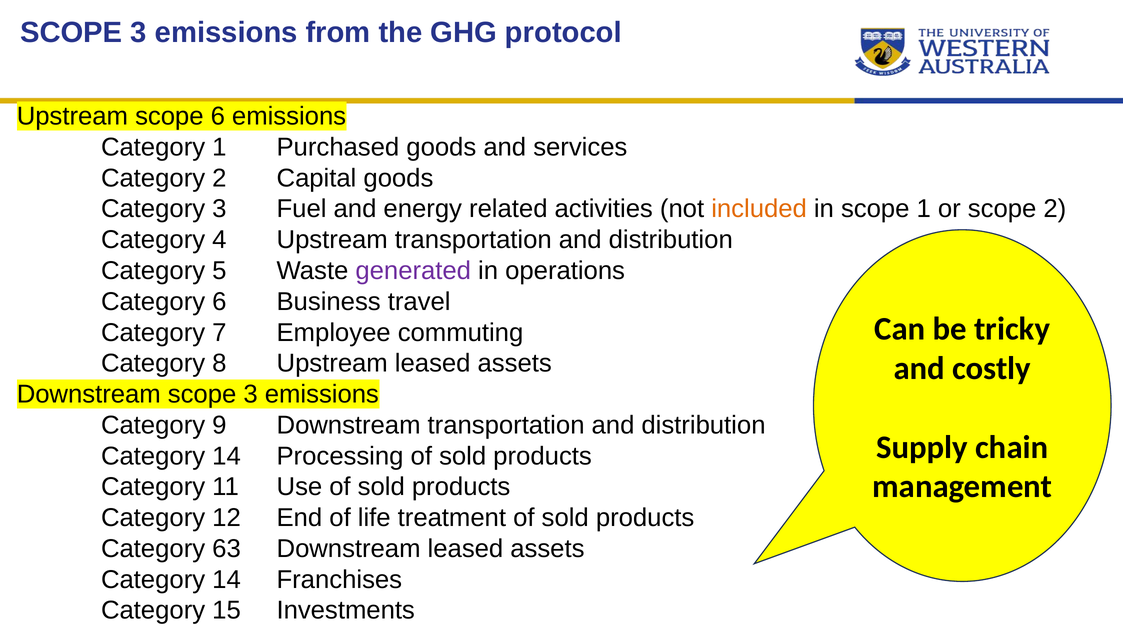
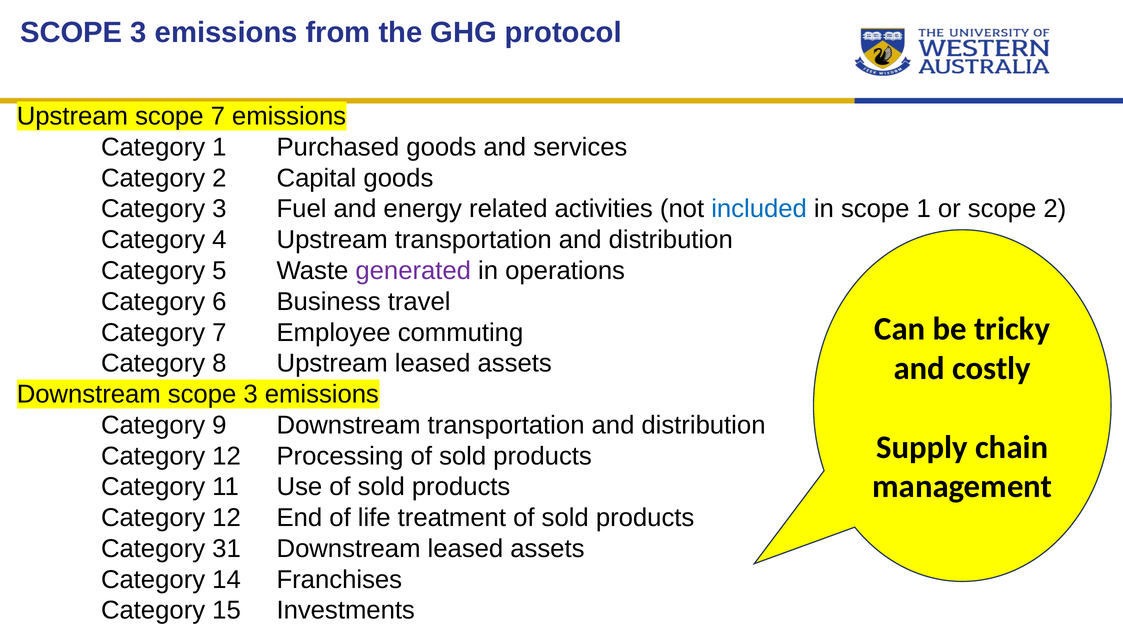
scope 6: 6 -> 7 (218, 116)
included colour: orange -> blue (759, 209)
14: 14 -> 12 (227, 456)
63: 63 -> 31 (227, 548)
